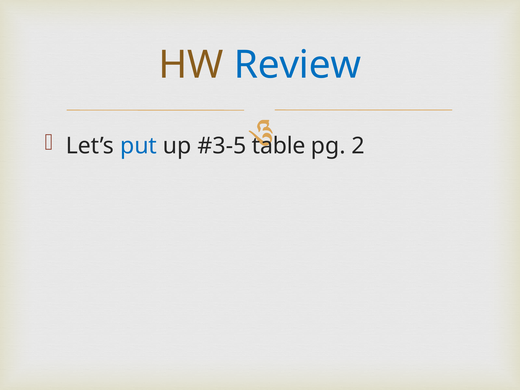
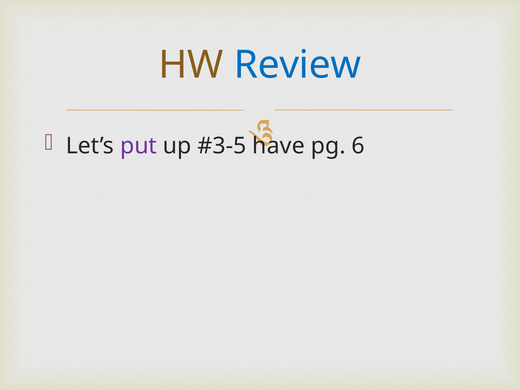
put colour: blue -> purple (139, 146)
table: table -> have (279, 146)
2: 2 -> 6 (358, 146)
